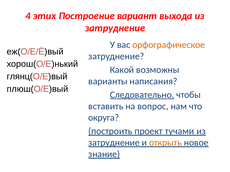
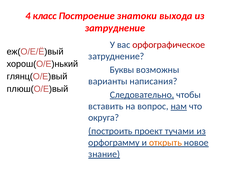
этих: этих -> класс (45, 16)
вариант: вариант -> знатоки (137, 16)
орфографическое colour: orange -> red (169, 45)
Какой: Какой -> Буквы (122, 70)
нам underline: none -> present (179, 107)
затруднение: затруднение -> орфограмму (114, 143)
